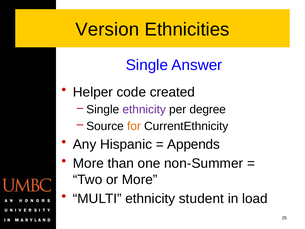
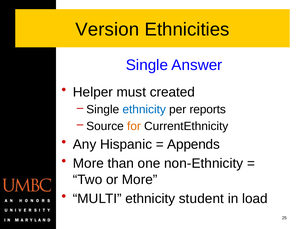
code: code -> must (131, 92)
ethnicity colour: purple -> blue (144, 109)
degree: degree -> reports (208, 109)
non-Summer: non-Summer -> non-Ethnicity (204, 163)
